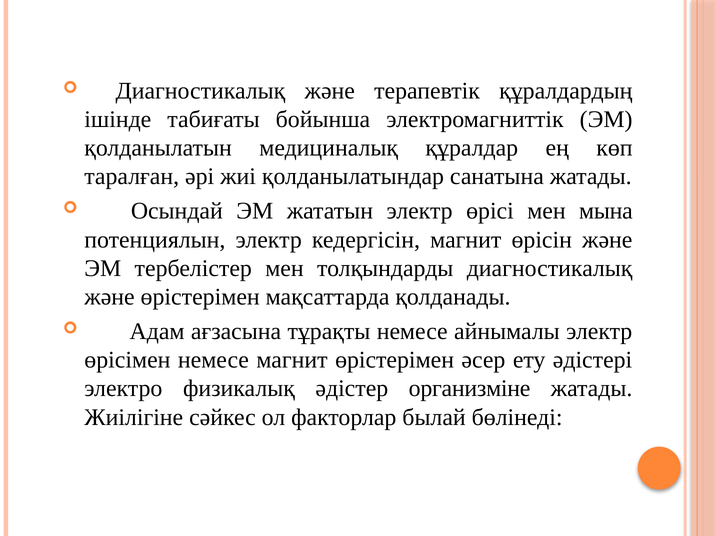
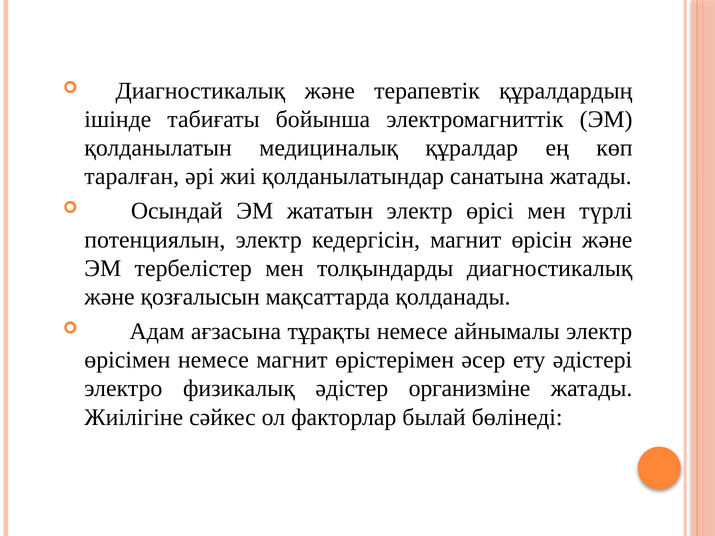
мына: мына -> түрлі (606, 211)
және өрістерімен: өрістерімен -> қозғалысын (200, 297)
